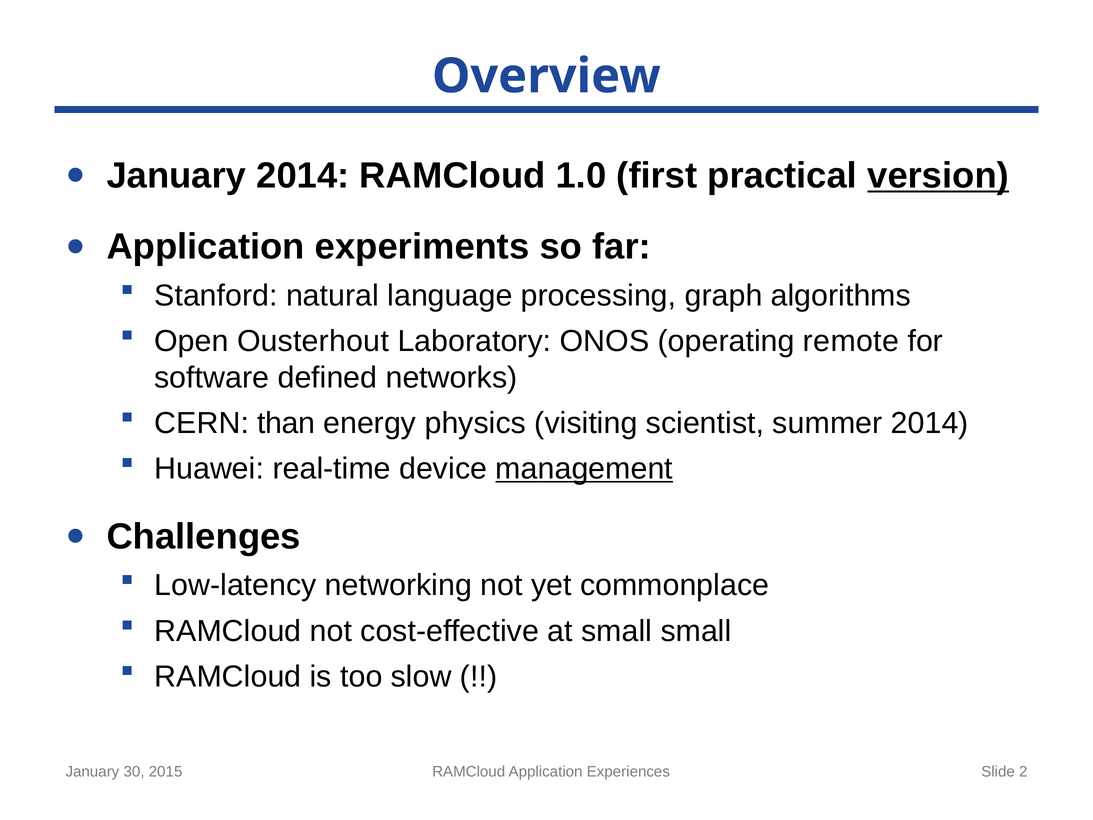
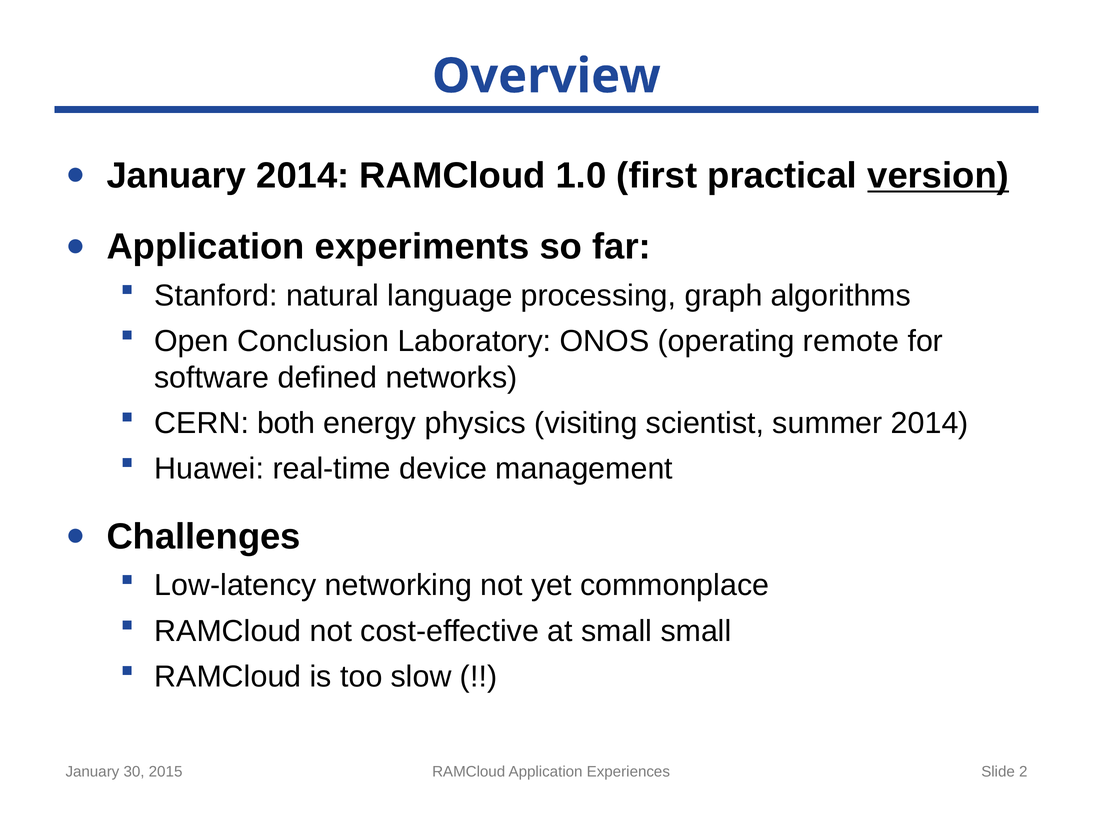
Ousterhout: Ousterhout -> Conclusion (313, 341)
than: than -> both (286, 423)
management underline: present -> none (584, 469)
